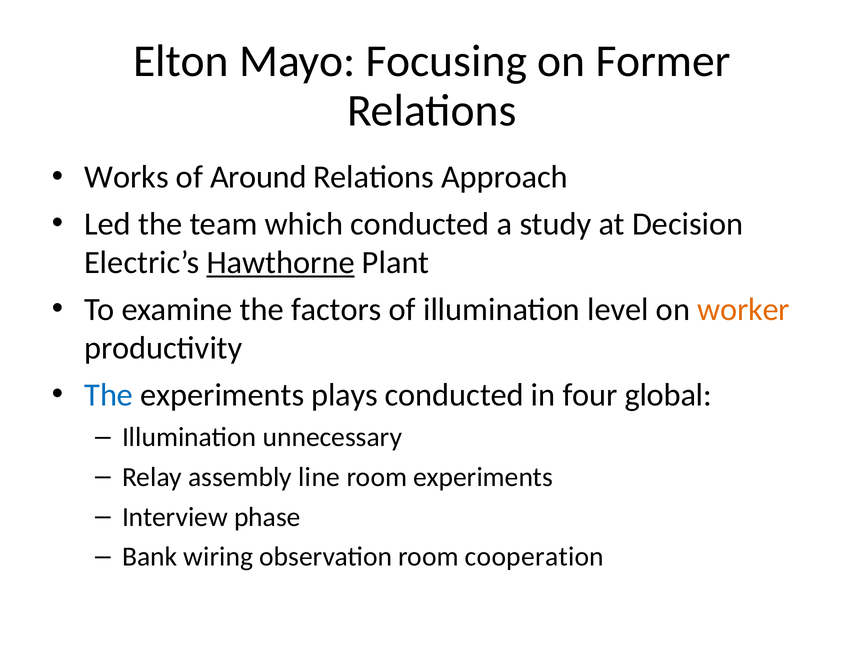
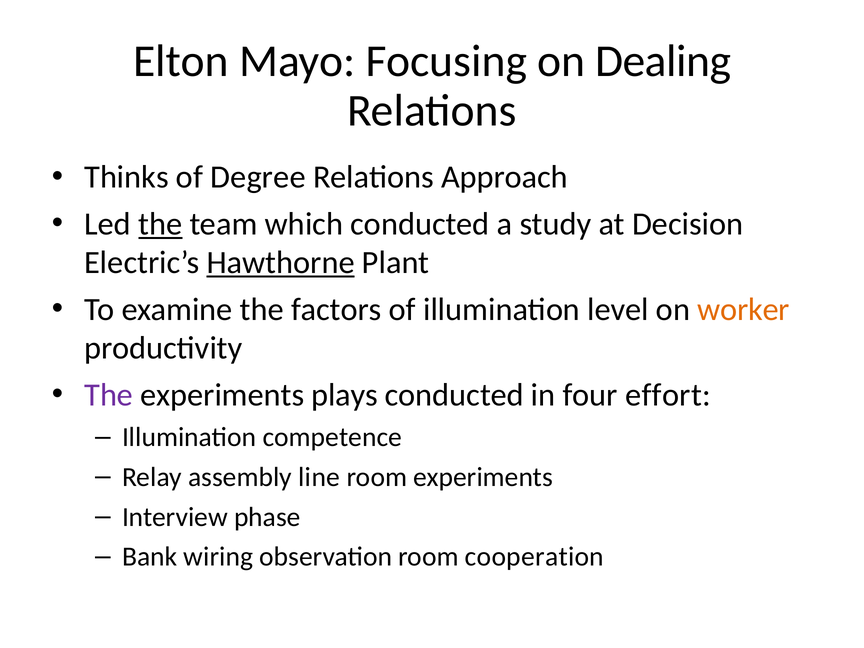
Former: Former -> Dealing (663, 61)
Works: Works -> Thinks (126, 177)
Around: Around -> Degree (258, 177)
the underline: none -> present (160, 224)
The colour: blue -> purple (109, 395)
global: global -> effort (668, 395)
unnecessary: unnecessary -> competence (332, 437)
